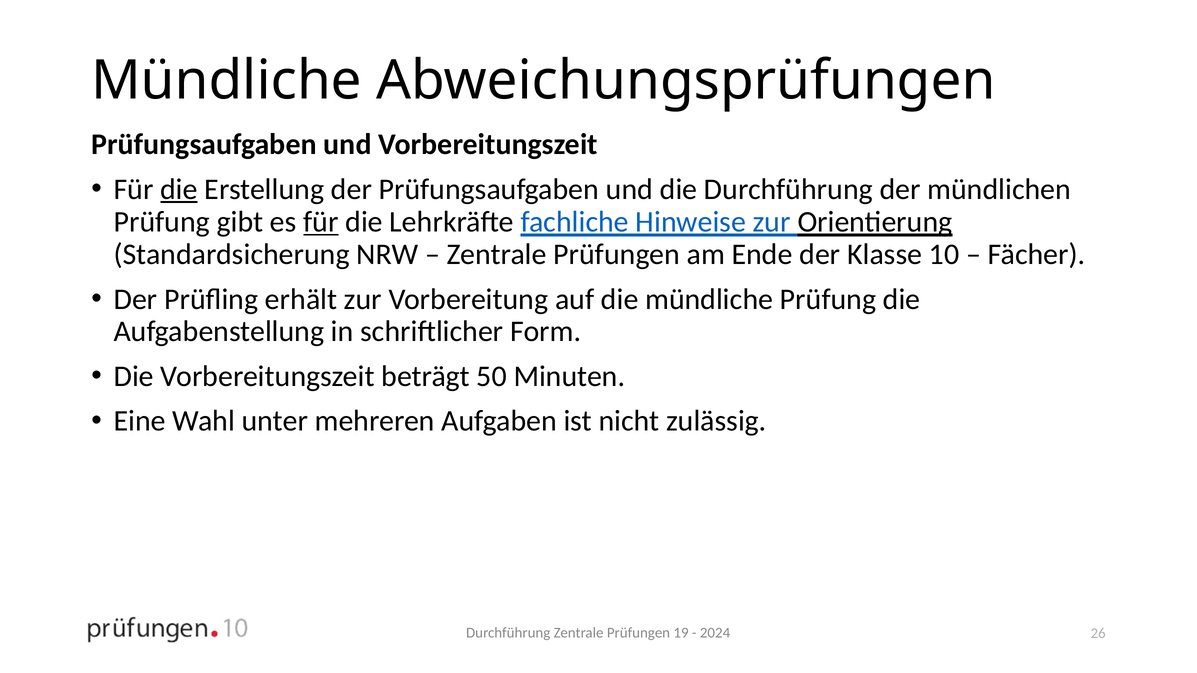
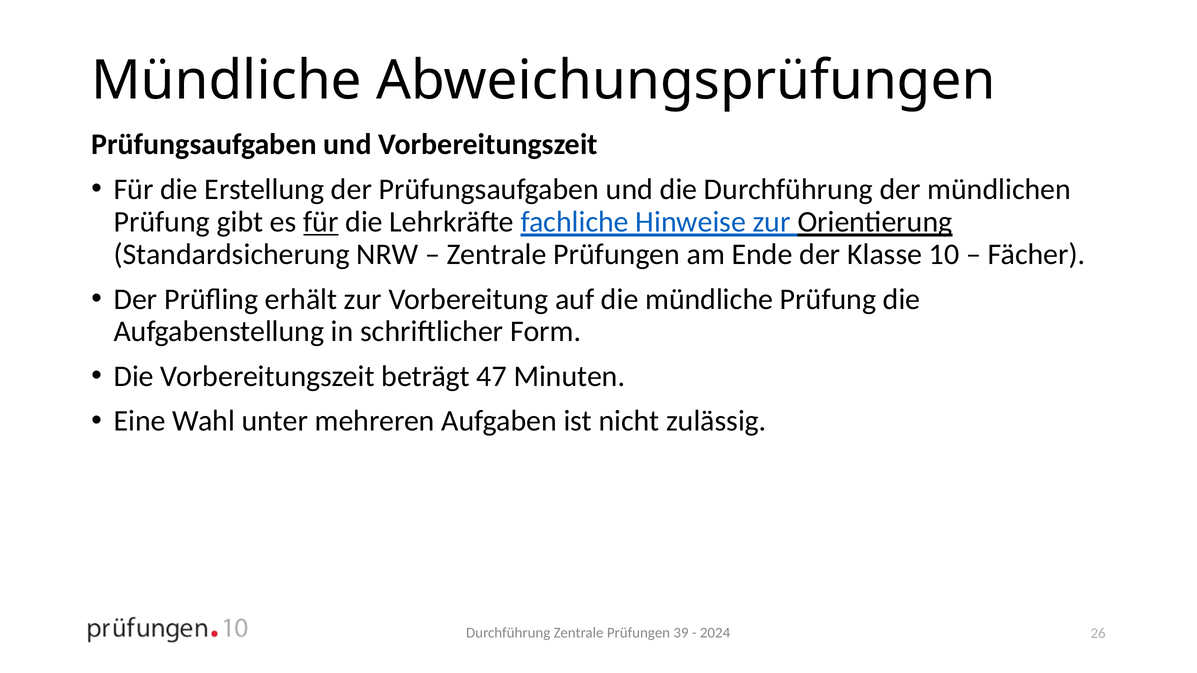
die underline: present -> none (179, 189)
50: 50 -> 47 (492, 376)
19: 19 -> 39 (681, 633)
